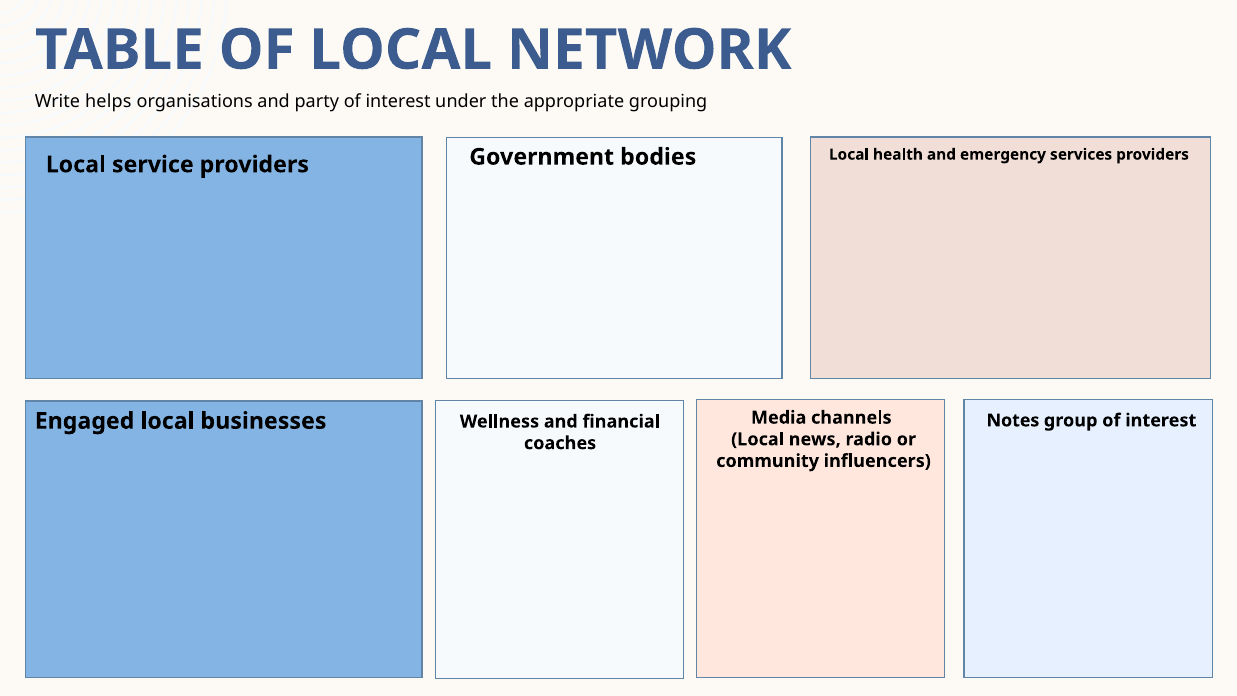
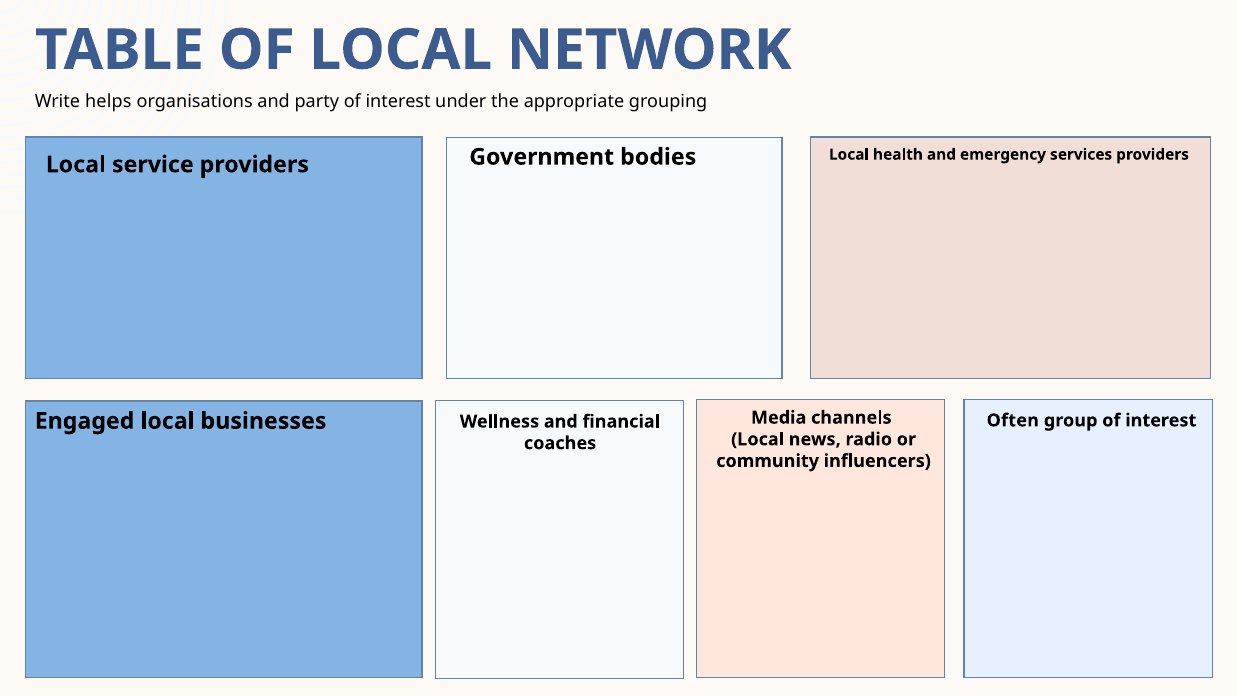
Notes: Notes -> Often (1013, 420)
